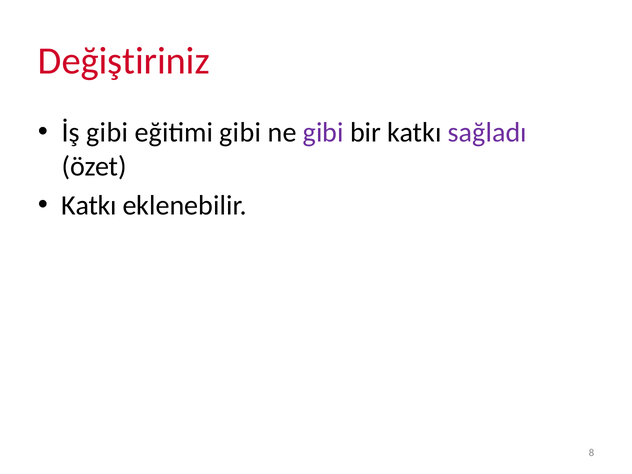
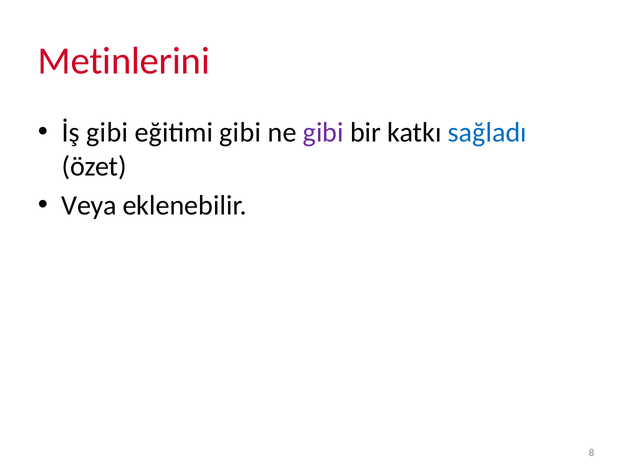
Değiştiriniz: Değiştiriniz -> Metinlerini (124, 61)
sağladı colour: purple -> blue (487, 133)
Katkı: Katkı -> Veya (89, 206)
